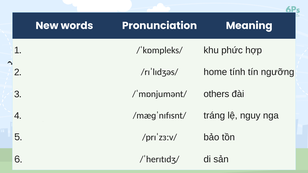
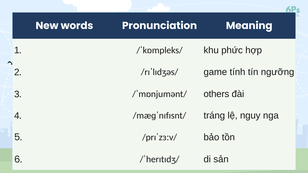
home: home -> game (215, 72)
